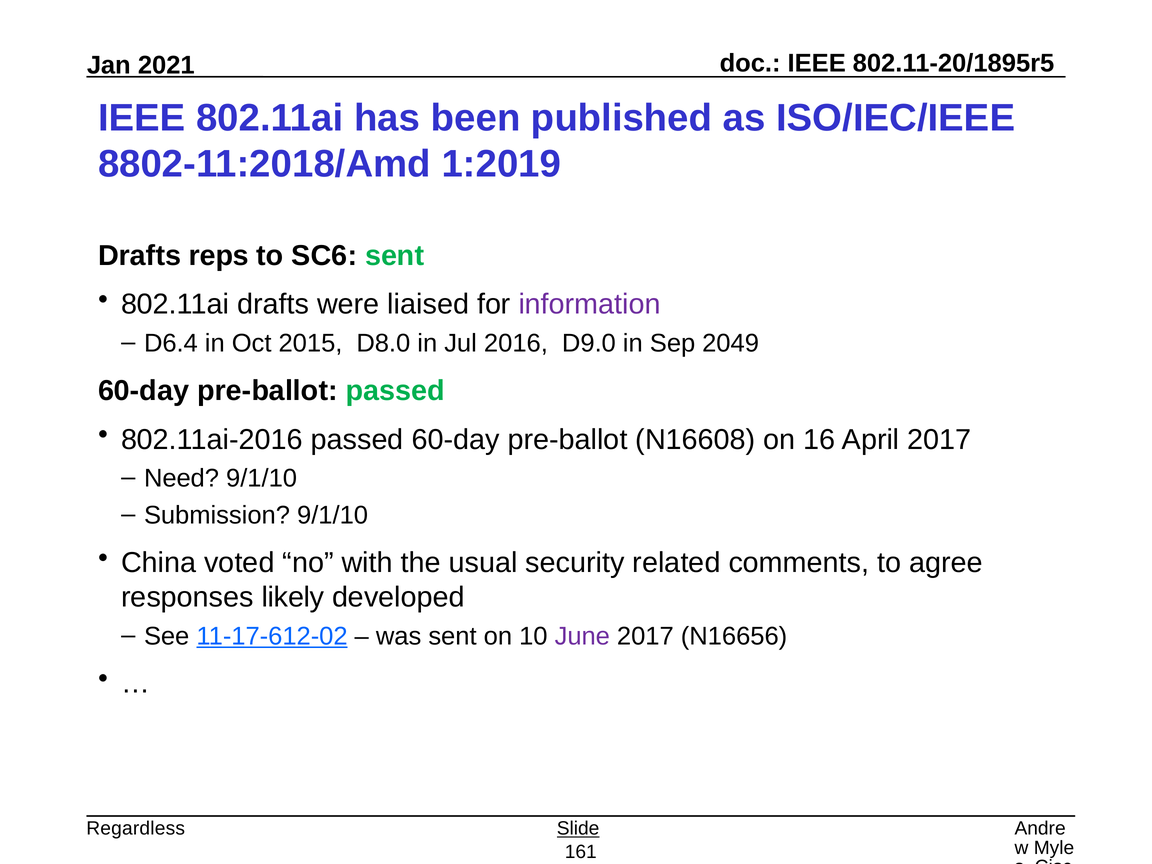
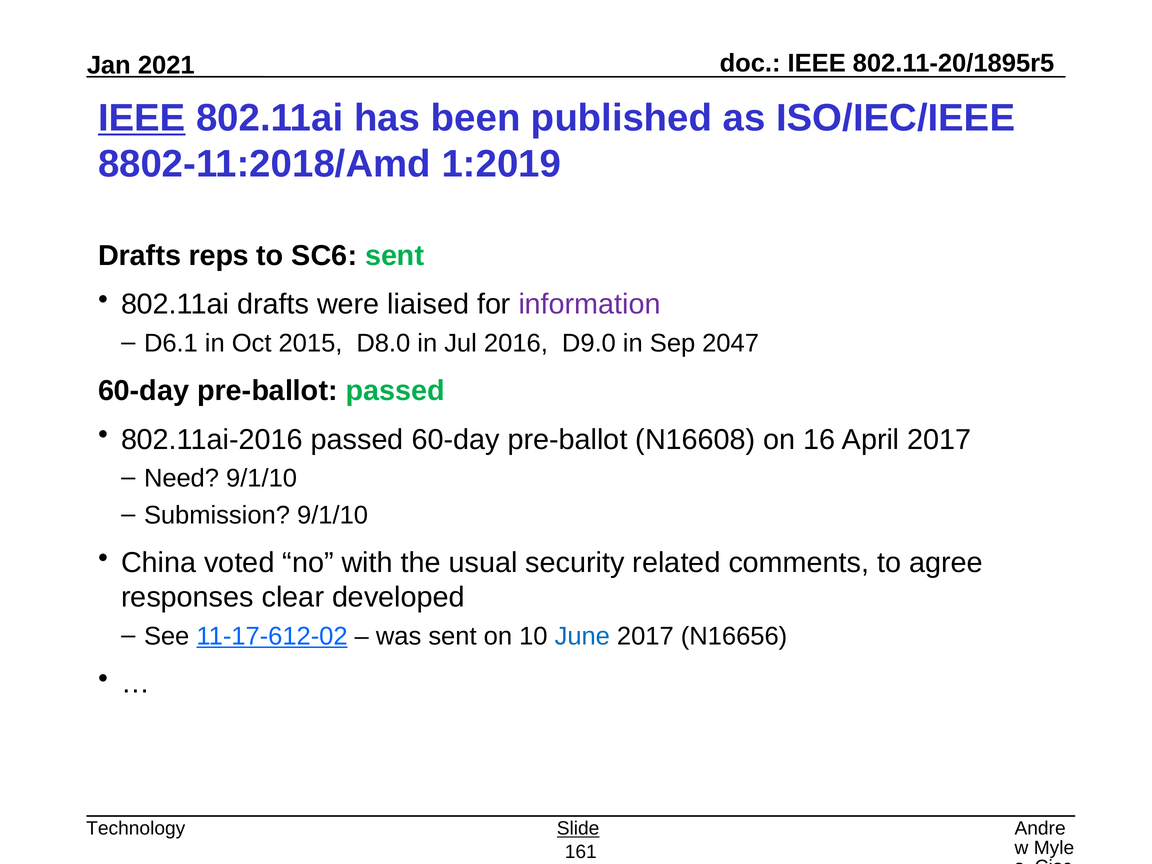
IEEE underline: none -> present (142, 118)
D6.4: D6.4 -> D6.1 (171, 343)
2049: 2049 -> 2047 (731, 343)
likely: likely -> clear (293, 597)
June colour: purple -> blue (582, 636)
Regardless: Regardless -> Technology (136, 829)
